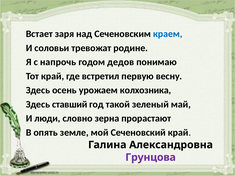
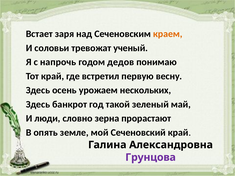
краем colour: blue -> orange (168, 34)
родине: родине -> ученый (131, 48)
колхозника: колхозника -> нескольких (146, 90)
ставший: ставший -> банкрот (70, 104)
